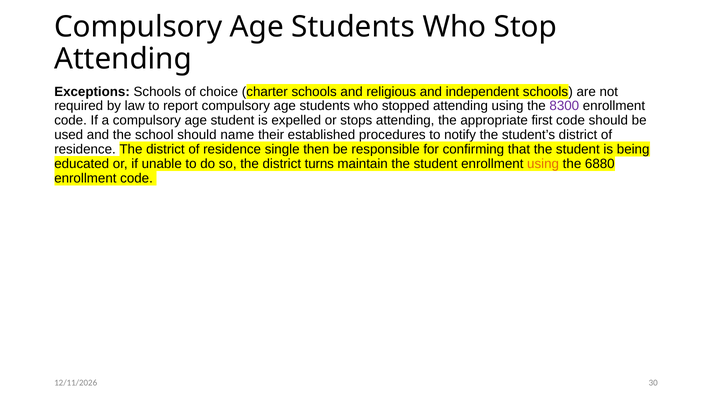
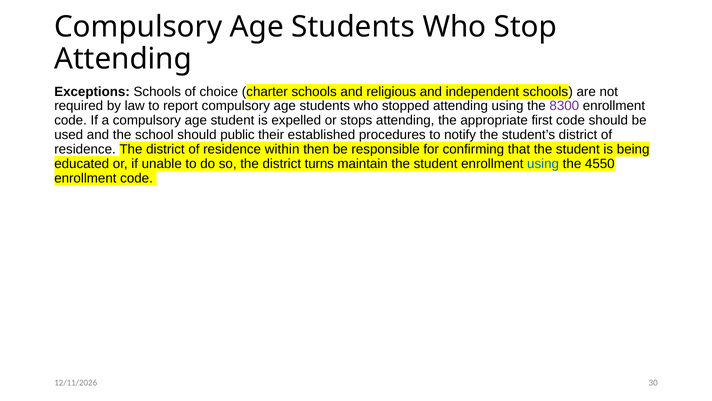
name: name -> public (237, 135)
single: single -> within (282, 149)
using colour: orange -> blue (543, 164)
6880: 6880 -> 4550 (600, 164)
